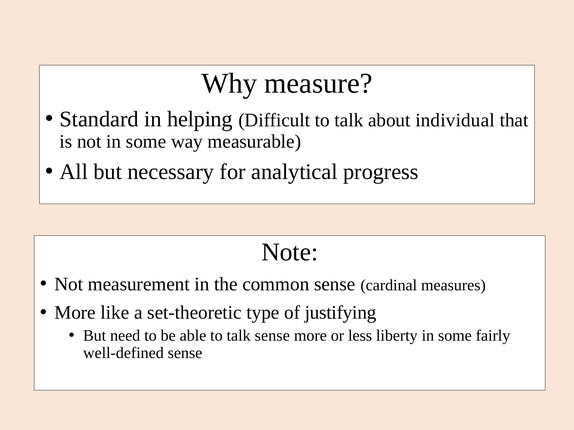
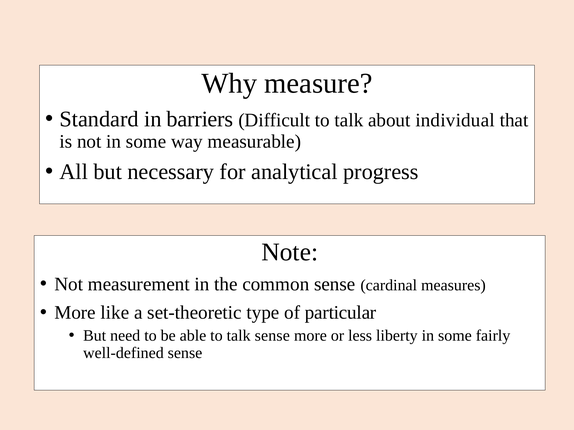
helping: helping -> barriers (200, 119)
justifying: justifying -> particular (341, 313)
